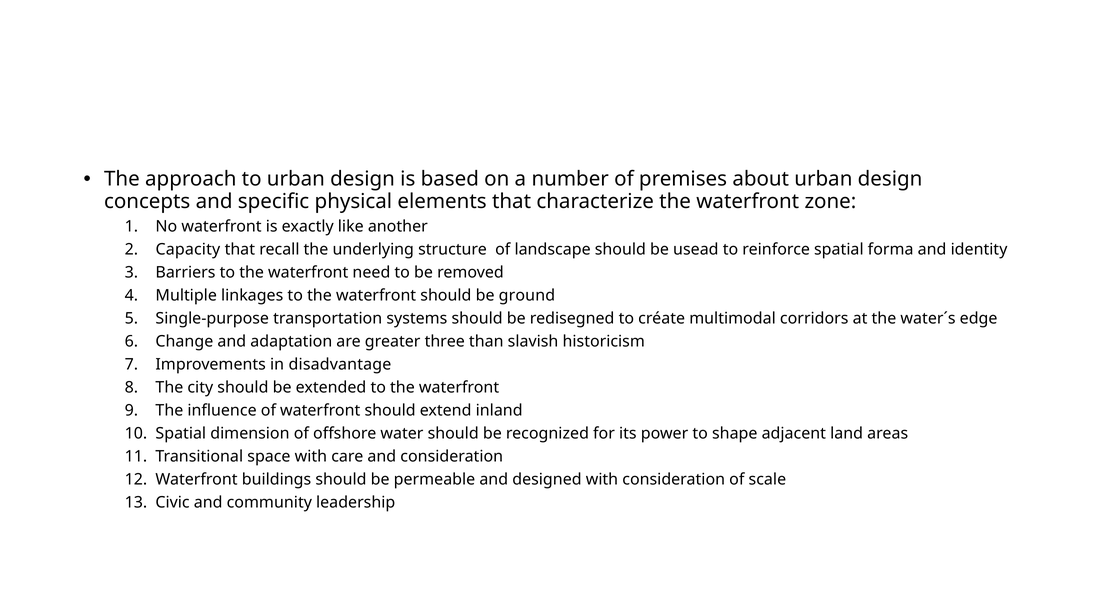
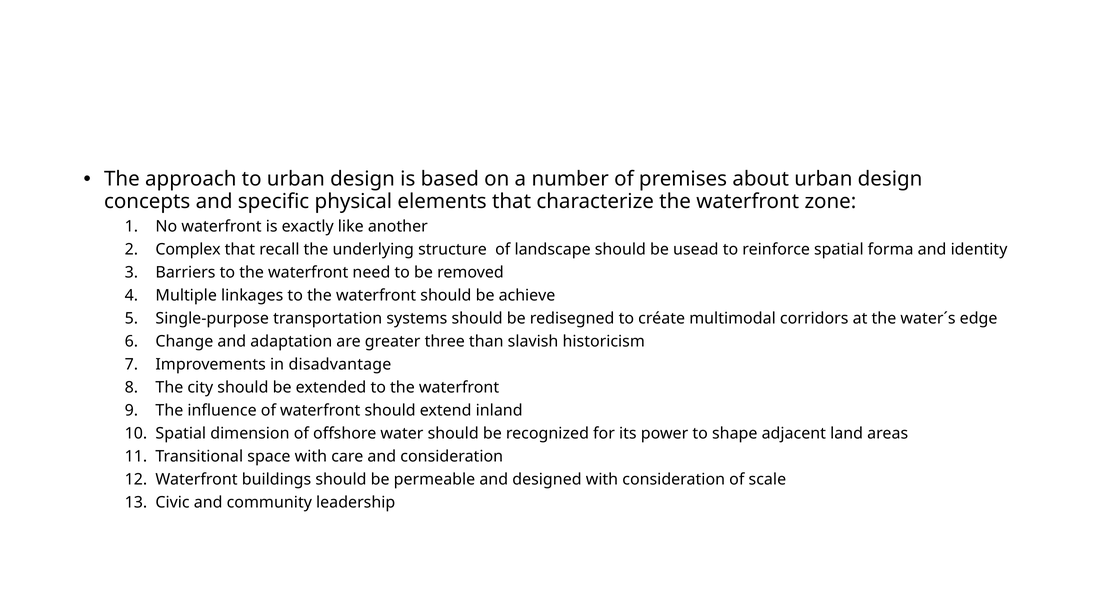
Capacity: Capacity -> Complex (188, 250)
ground: ground -> achieve (527, 296)
